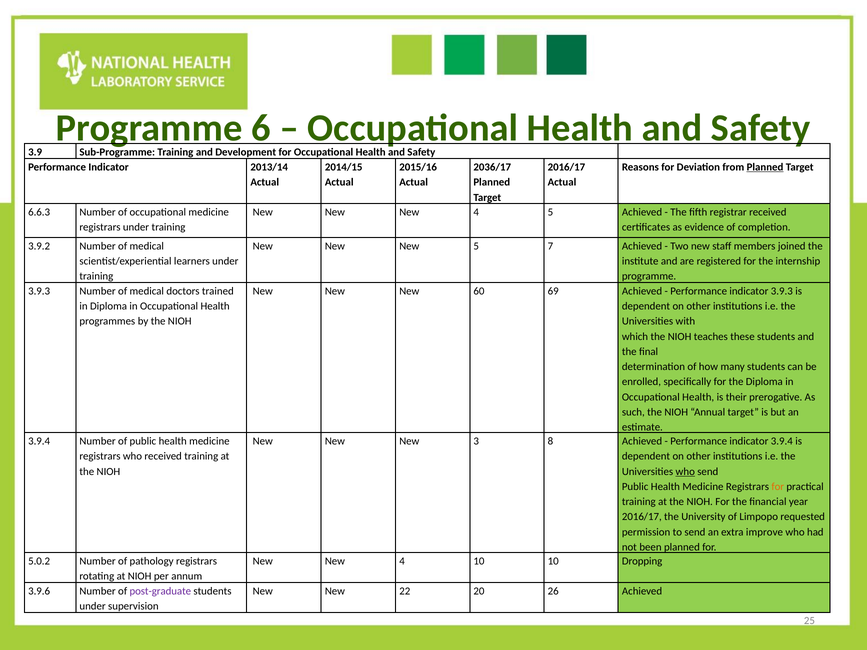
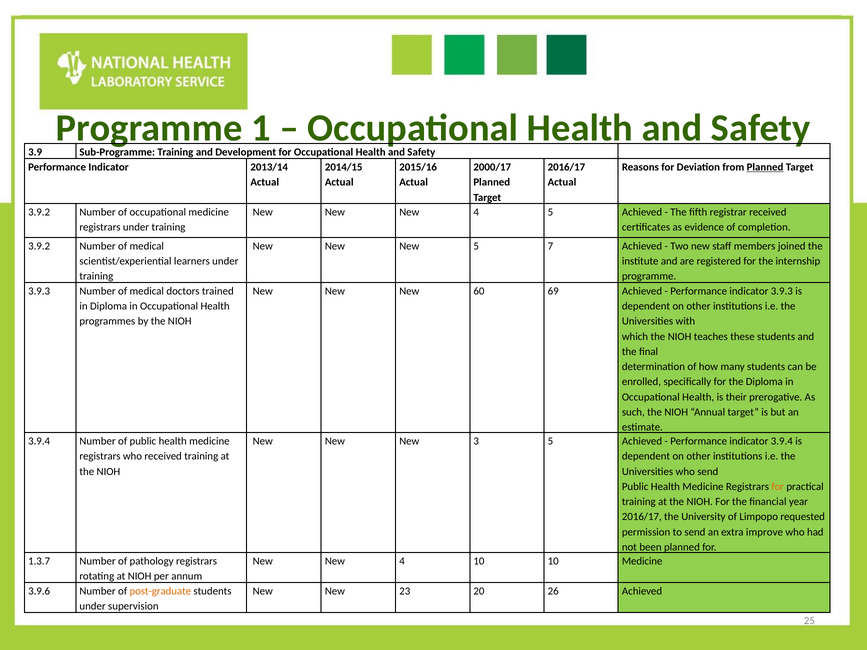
6: 6 -> 1 (261, 128)
2036/17: 2036/17 -> 2000/17 (492, 167)
6.6.3: 6.6.3 -> 3.9.2 (39, 212)
3 8: 8 -> 5 (550, 441)
who underline: present -> none (685, 472)
5.0.2: 5.0.2 -> 1.3.7 (39, 561)
10 Dropping: Dropping -> Medicine (642, 561)
post-graduate colour: purple -> orange (160, 591)
22: 22 -> 23 (405, 591)
